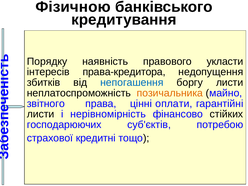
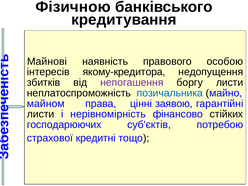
Порядку: Порядку -> Майнові (47, 61)
укласти: укласти -> особою (225, 61)
права-кредитора: права-кредитора -> якому-кредитора (124, 72)
непогашення colour: blue -> purple (132, 83)
позичальника colour: orange -> blue (170, 93)
звітного: звітного -> майном (46, 104)
оплати: оплати -> заявою (174, 104)
